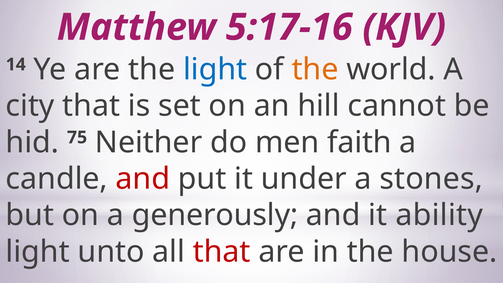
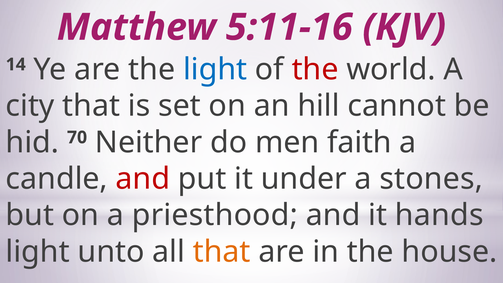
5:17-16: 5:17-16 -> 5:11-16 (289, 27)
the colour: orange -> red (315, 69)
75: 75 -> 70 (77, 137)
generously: generously -> priesthood (215, 215)
ability: ability -> hands (439, 215)
that colour: red -> orange (222, 252)
